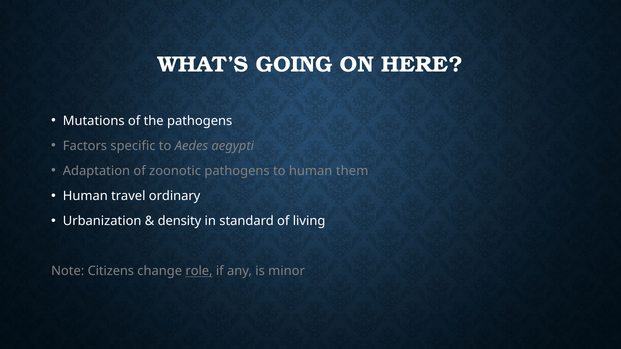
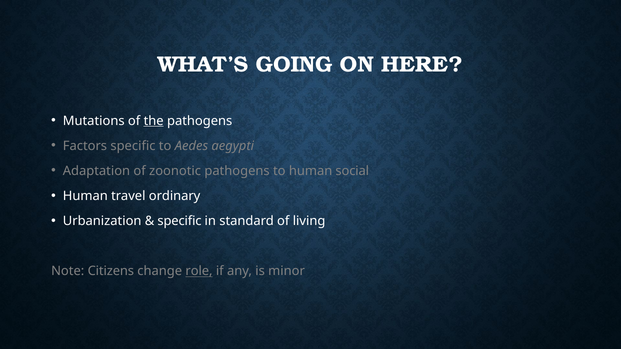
the underline: none -> present (154, 121)
them: them -> social (352, 171)
density: density -> specific (180, 221)
